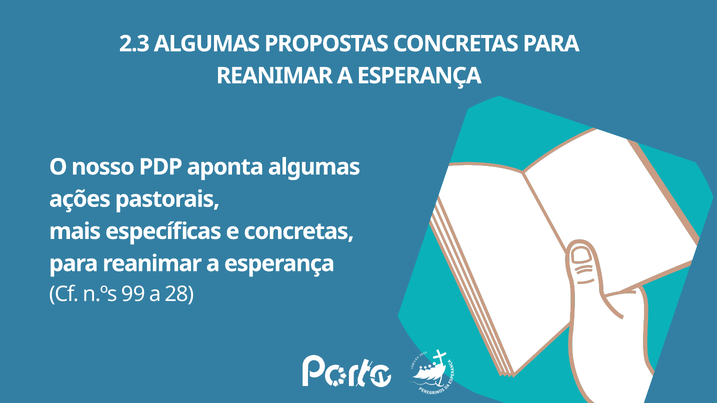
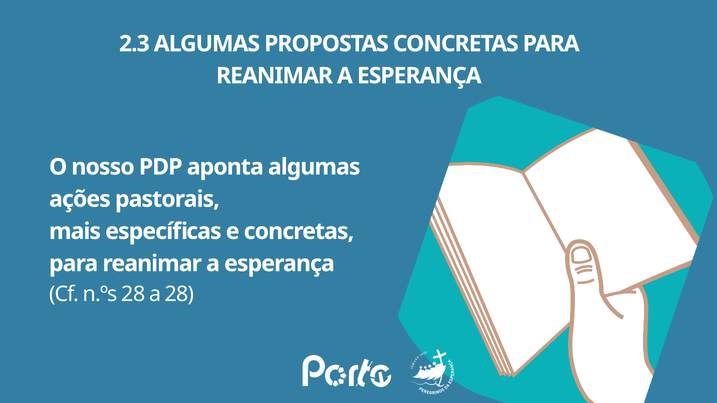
n.ºs 99: 99 -> 28 (133, 295)
